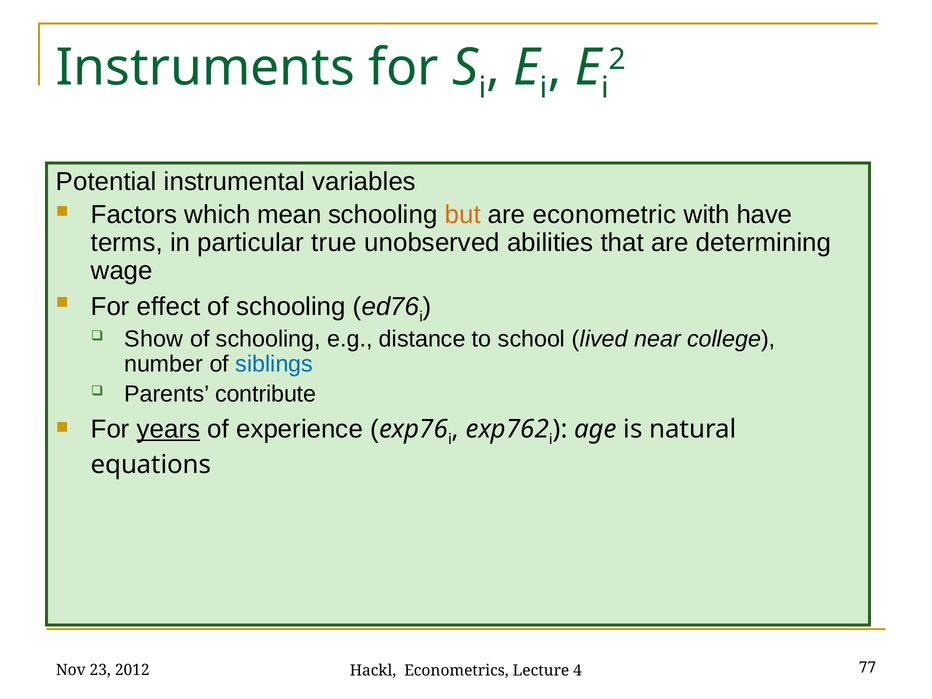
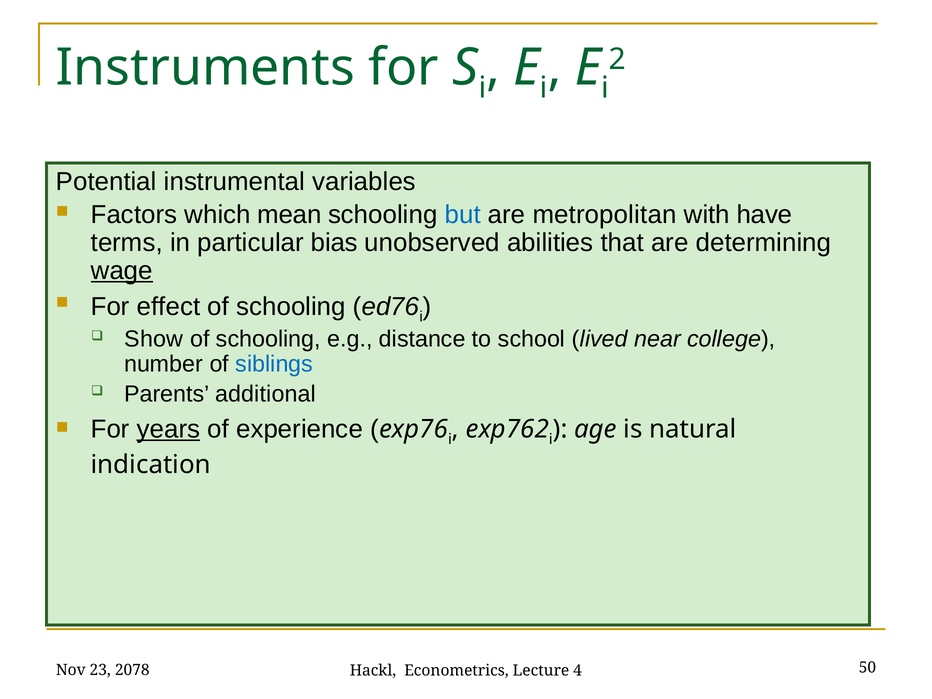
but colour: orange -> blue (463, 215)
econometric: econometric -> metropolitan (604, 215)
true: true -> bias (334, 243)
wage underline: none -> present (122, 271)
contribute: contribute -> additional (266, 394)
equations: equations -> indication (151, 464)
2012: 2012 -> 2078 (132, 670)
77: 77 -> 50 (867, 668)
